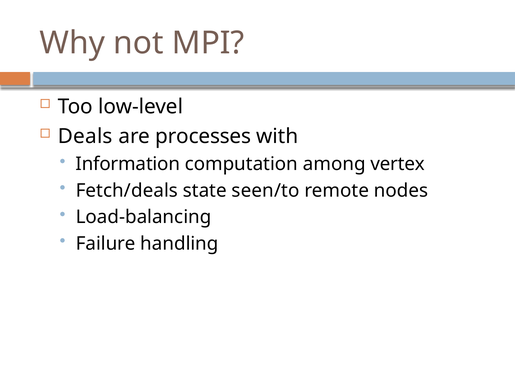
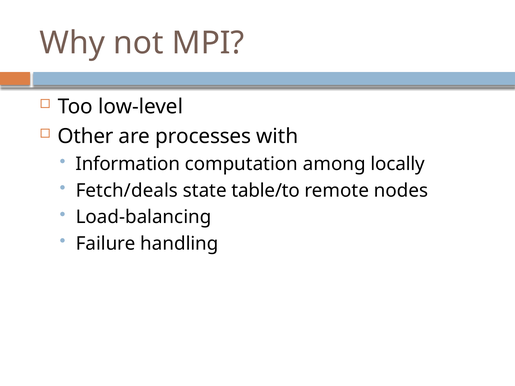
Deals: Deals -> Other (85, 137)
vertex: vertex -> locally (398, 164)
seen/to: seen/to -> table/to (266, 191)
